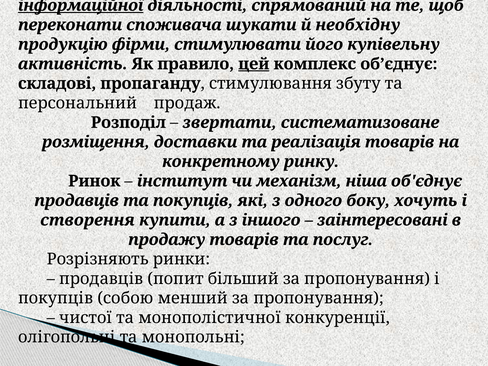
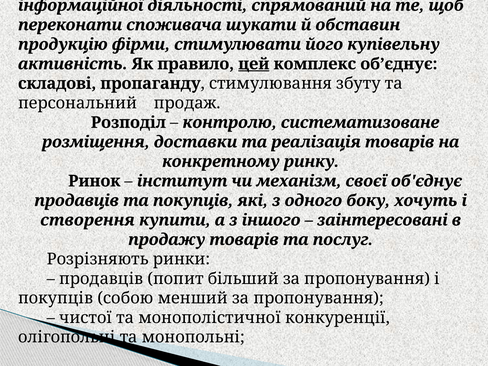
інформаційної underline: present -> none (81, 5)
необхідну: необхідну -> обставин (358, 25)
звертати: звертати -> контролю (230, 123)
ніша: ніша -> своєї (366, 181)
